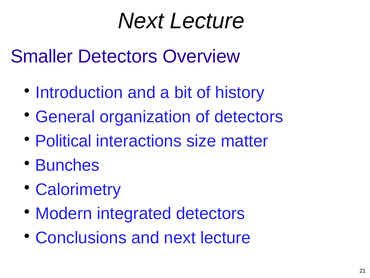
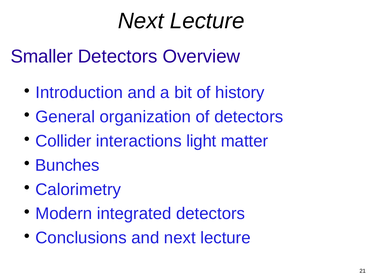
Political: Political -> Collider (63, 141)
size: size -> light (201, 141)
